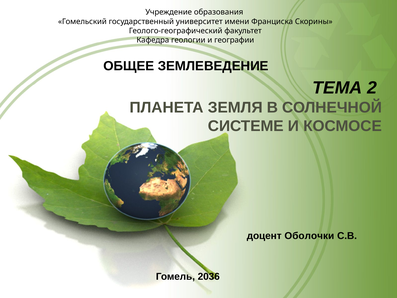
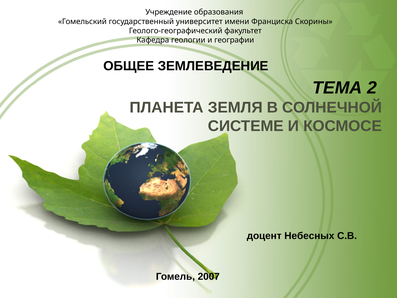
Оболочки: Оболочки -> Небесных (309, 236)
2036: 2036 -> 2007 (209, 276)
